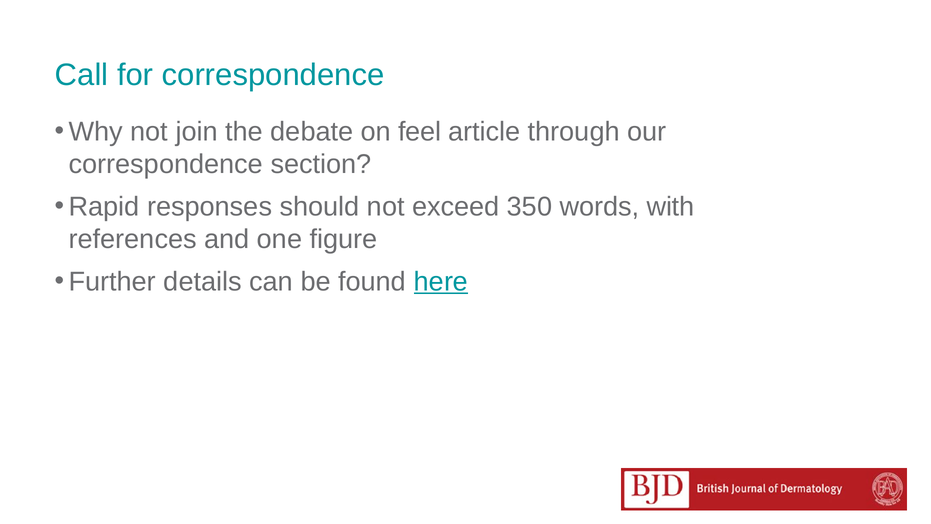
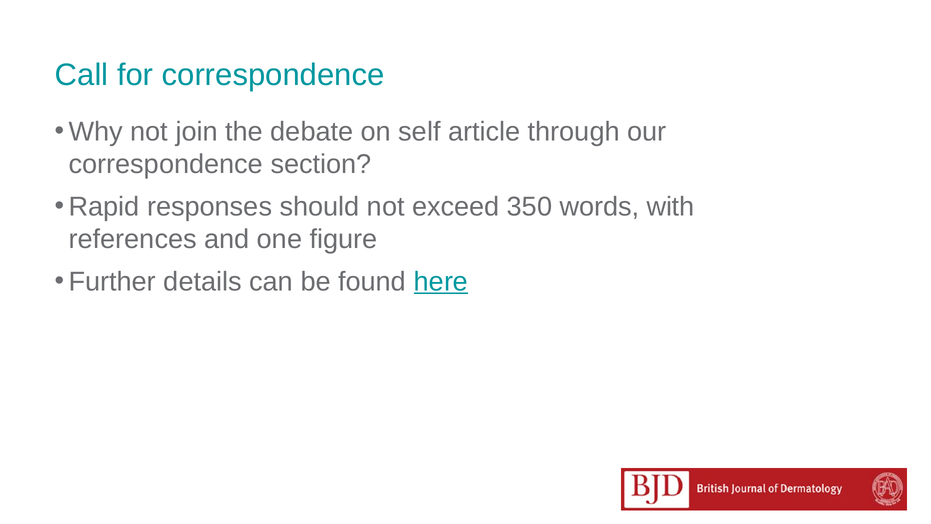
feel: feel -> self (419, 132)
